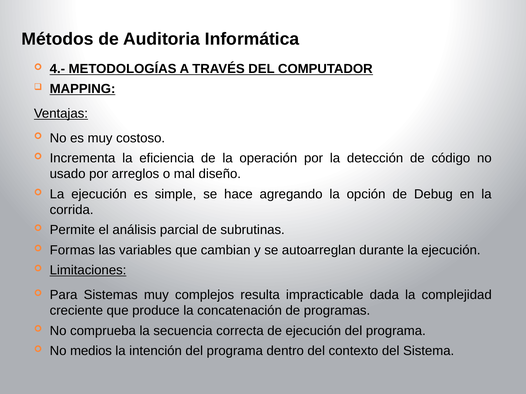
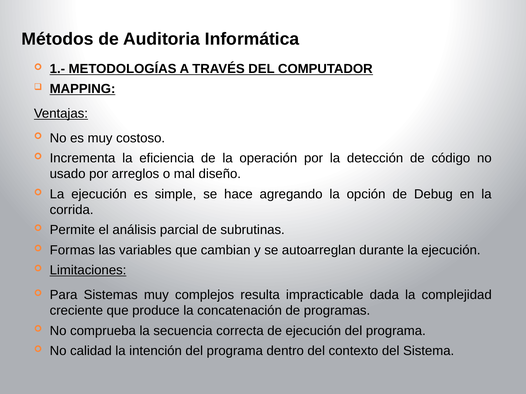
4.-: 4.- -> 1.- (57, 69)
medios: medios -> calidad (91, 351)
